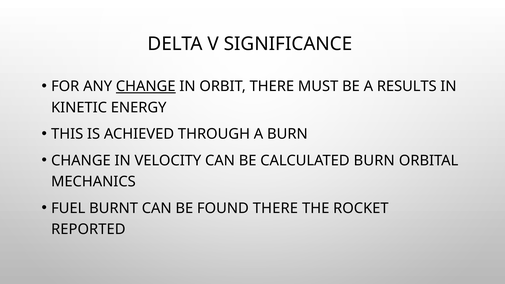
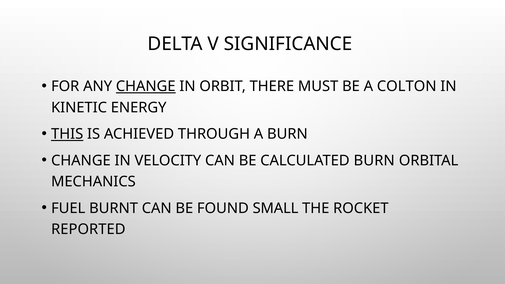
RESULTS: RESULTS -> COLTON (407, 86)
THIS underline: none -> present (67, 134)
FOUND THERE: THERE -> SMALL (276, 208)
